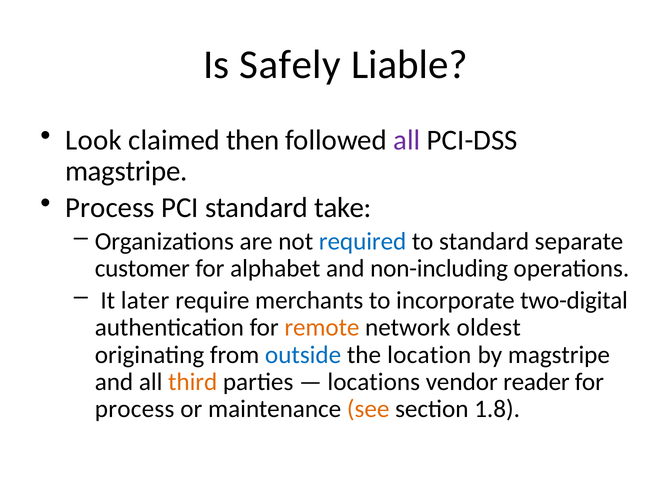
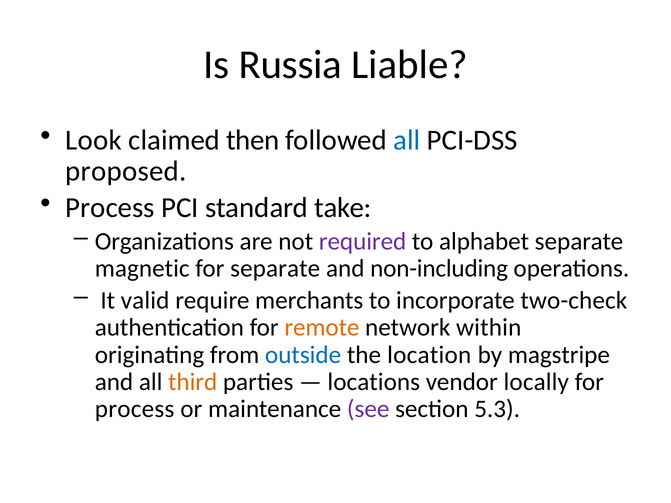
Safely: Safely -> Russia (290, 65)
all colour: purple -> blue (407, 140)
magstripe: magstripe -> proposed (126, 171)
required colour: blue -> purple (363, 241)
to standard: standard -> alphabet (484, 241)
customer: customer -> magnetic (142, 269)
for alphabet: alphabet -> separate (275, 269)
later: later -> valid (145, 301)
two-digital: two-digital -> two-check (574, 301)
oldest: oldest -> within (489, 328)
reader: reader -> locally (536, 382)
see colour: orange -> purple (368, 409)
1.8: 1.8 -> 5.3 (497, 409)
